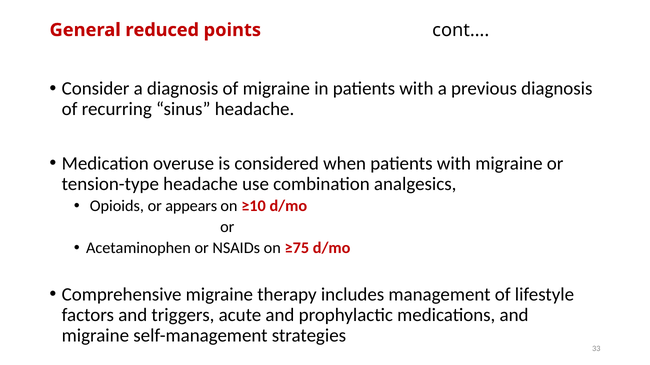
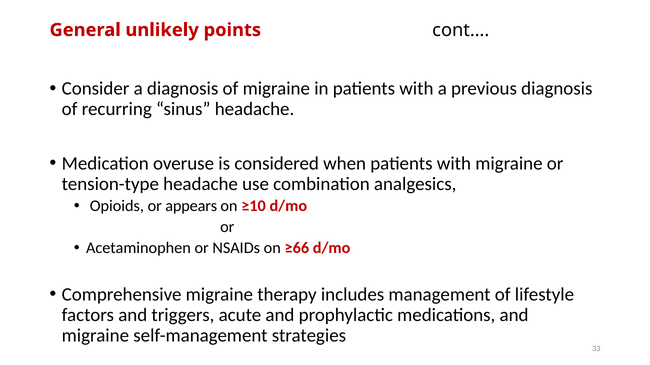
reduced: reduced -> unlikely (162, 30)
≥75: ≥75 -> ≥66 (297, 248)
